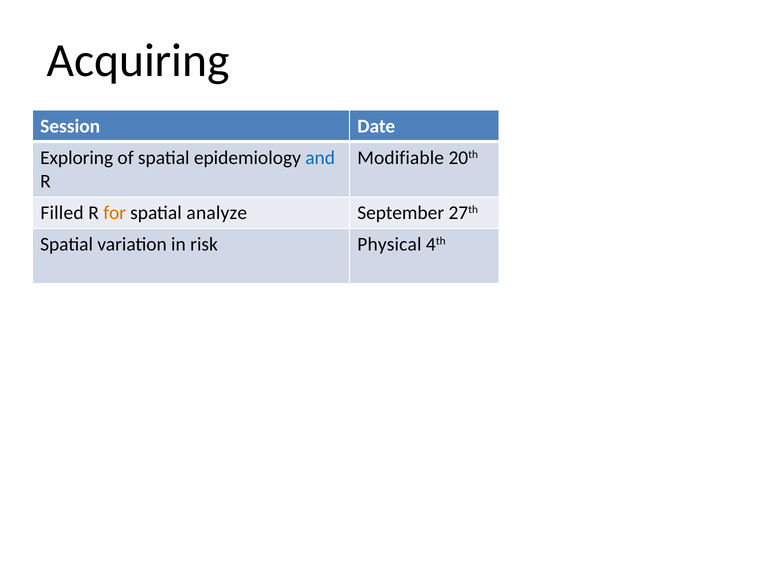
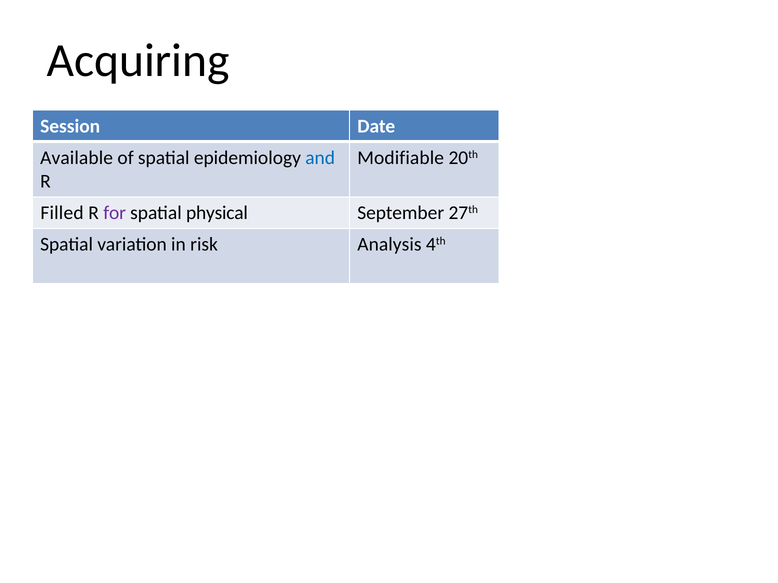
Exploring: Exploring -> Available (77, 158)
for colour: orange -> purple (115, 213)
analyze: analyze -> physical (217, 213)
Physical: Physical -> Analysis (389, 245)
